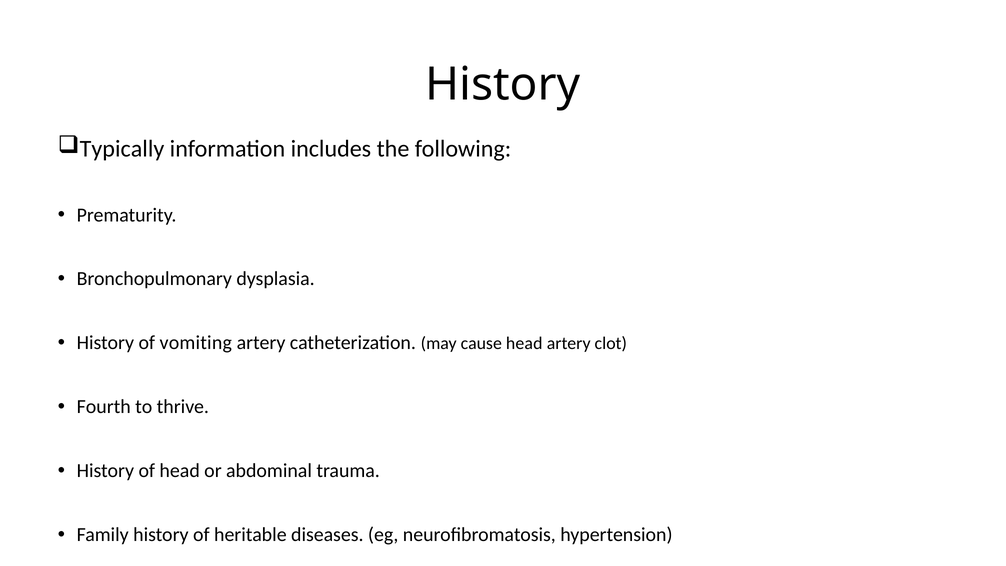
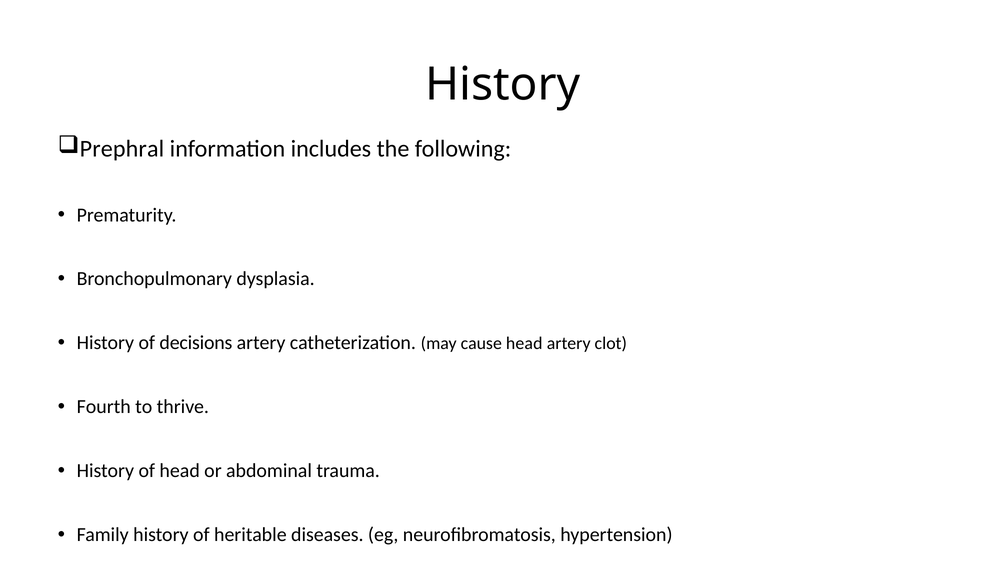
Typically: Typically -> Prephral (122, 149)
vomiting: vomiting -> decisions (196, 343)
